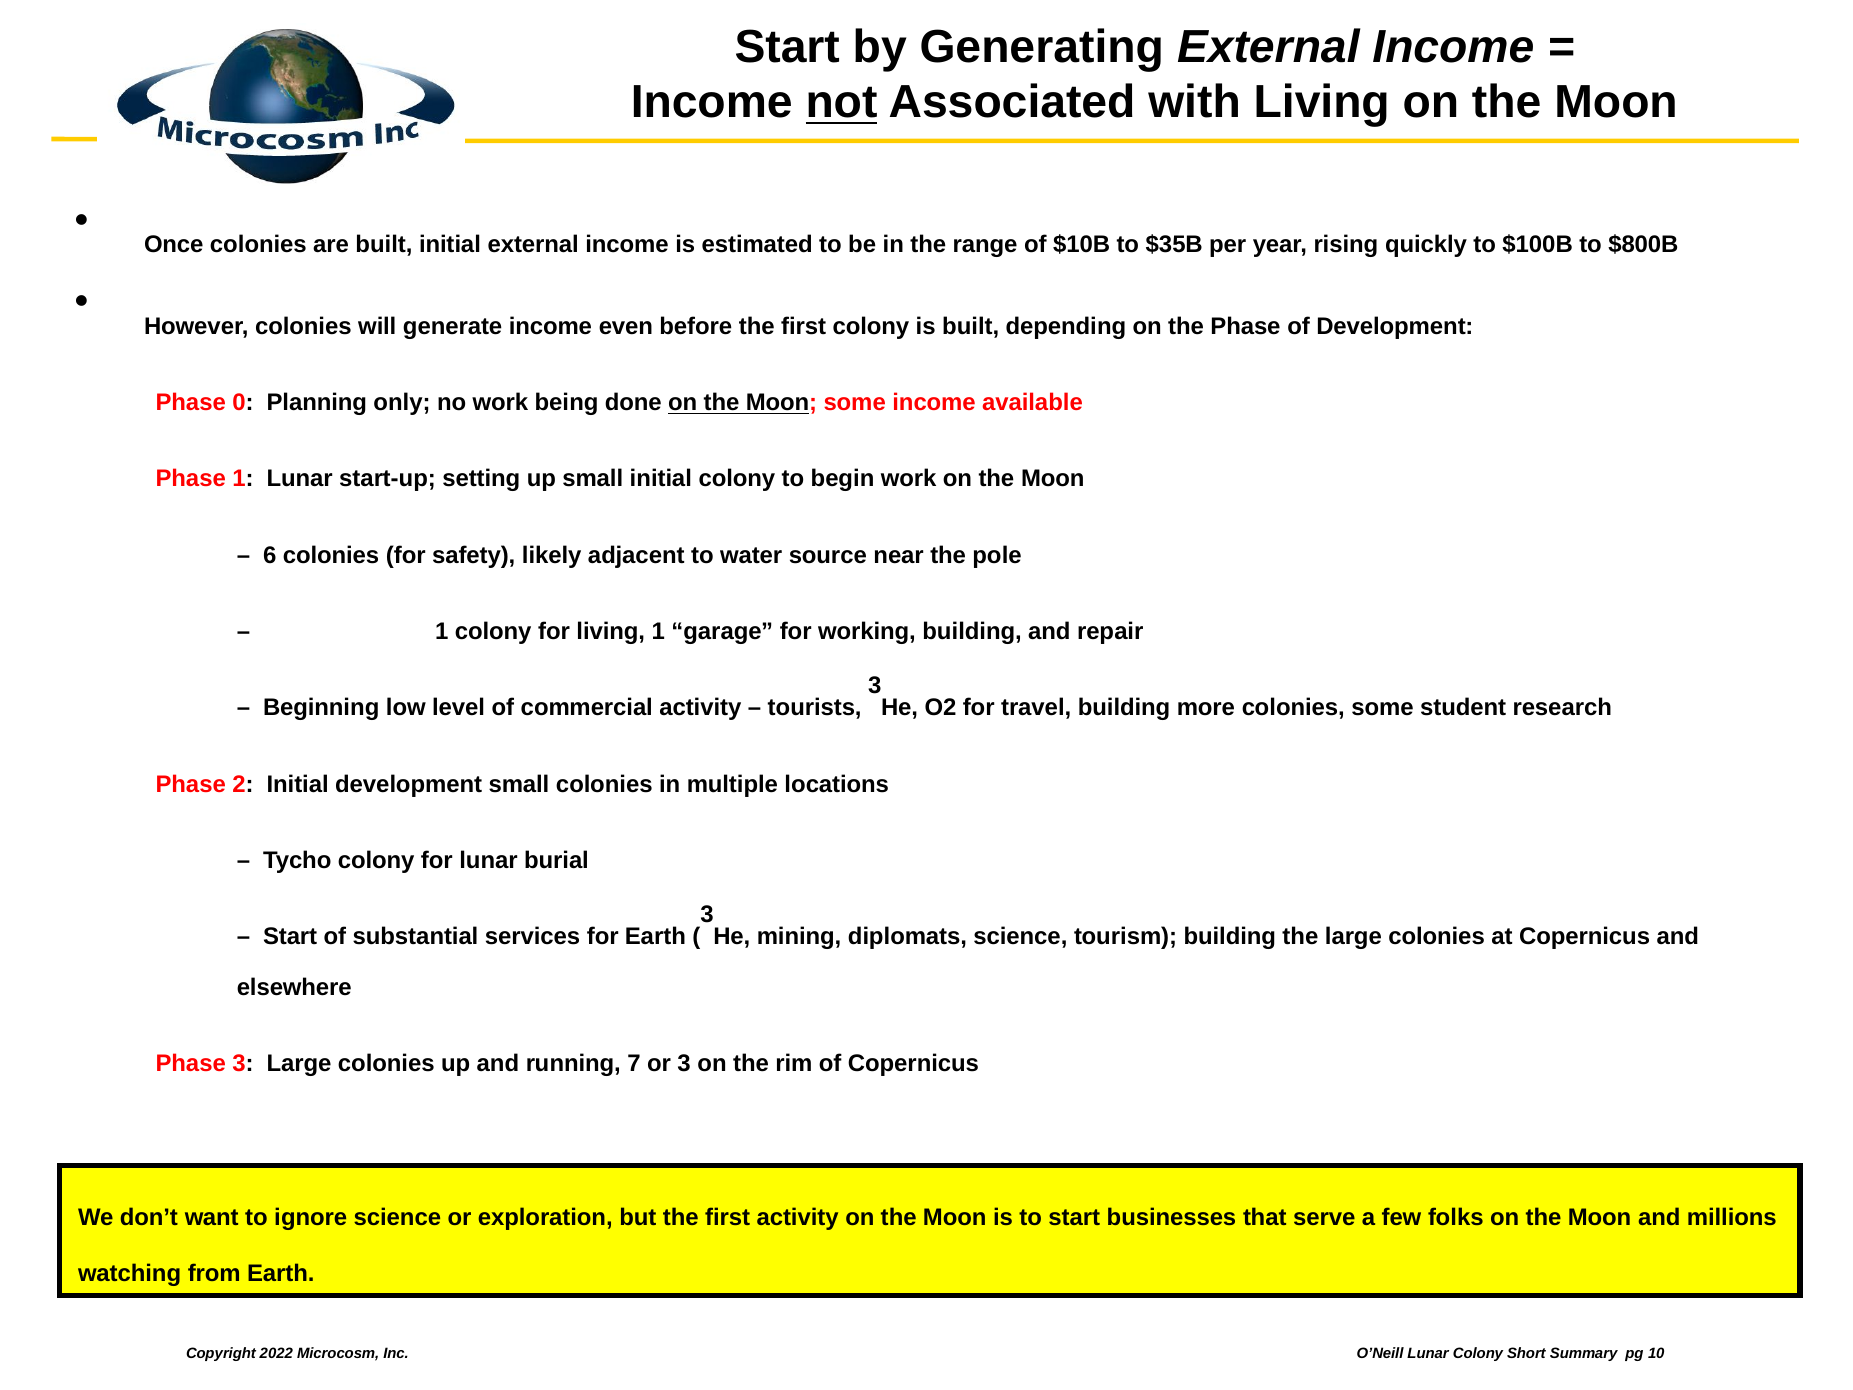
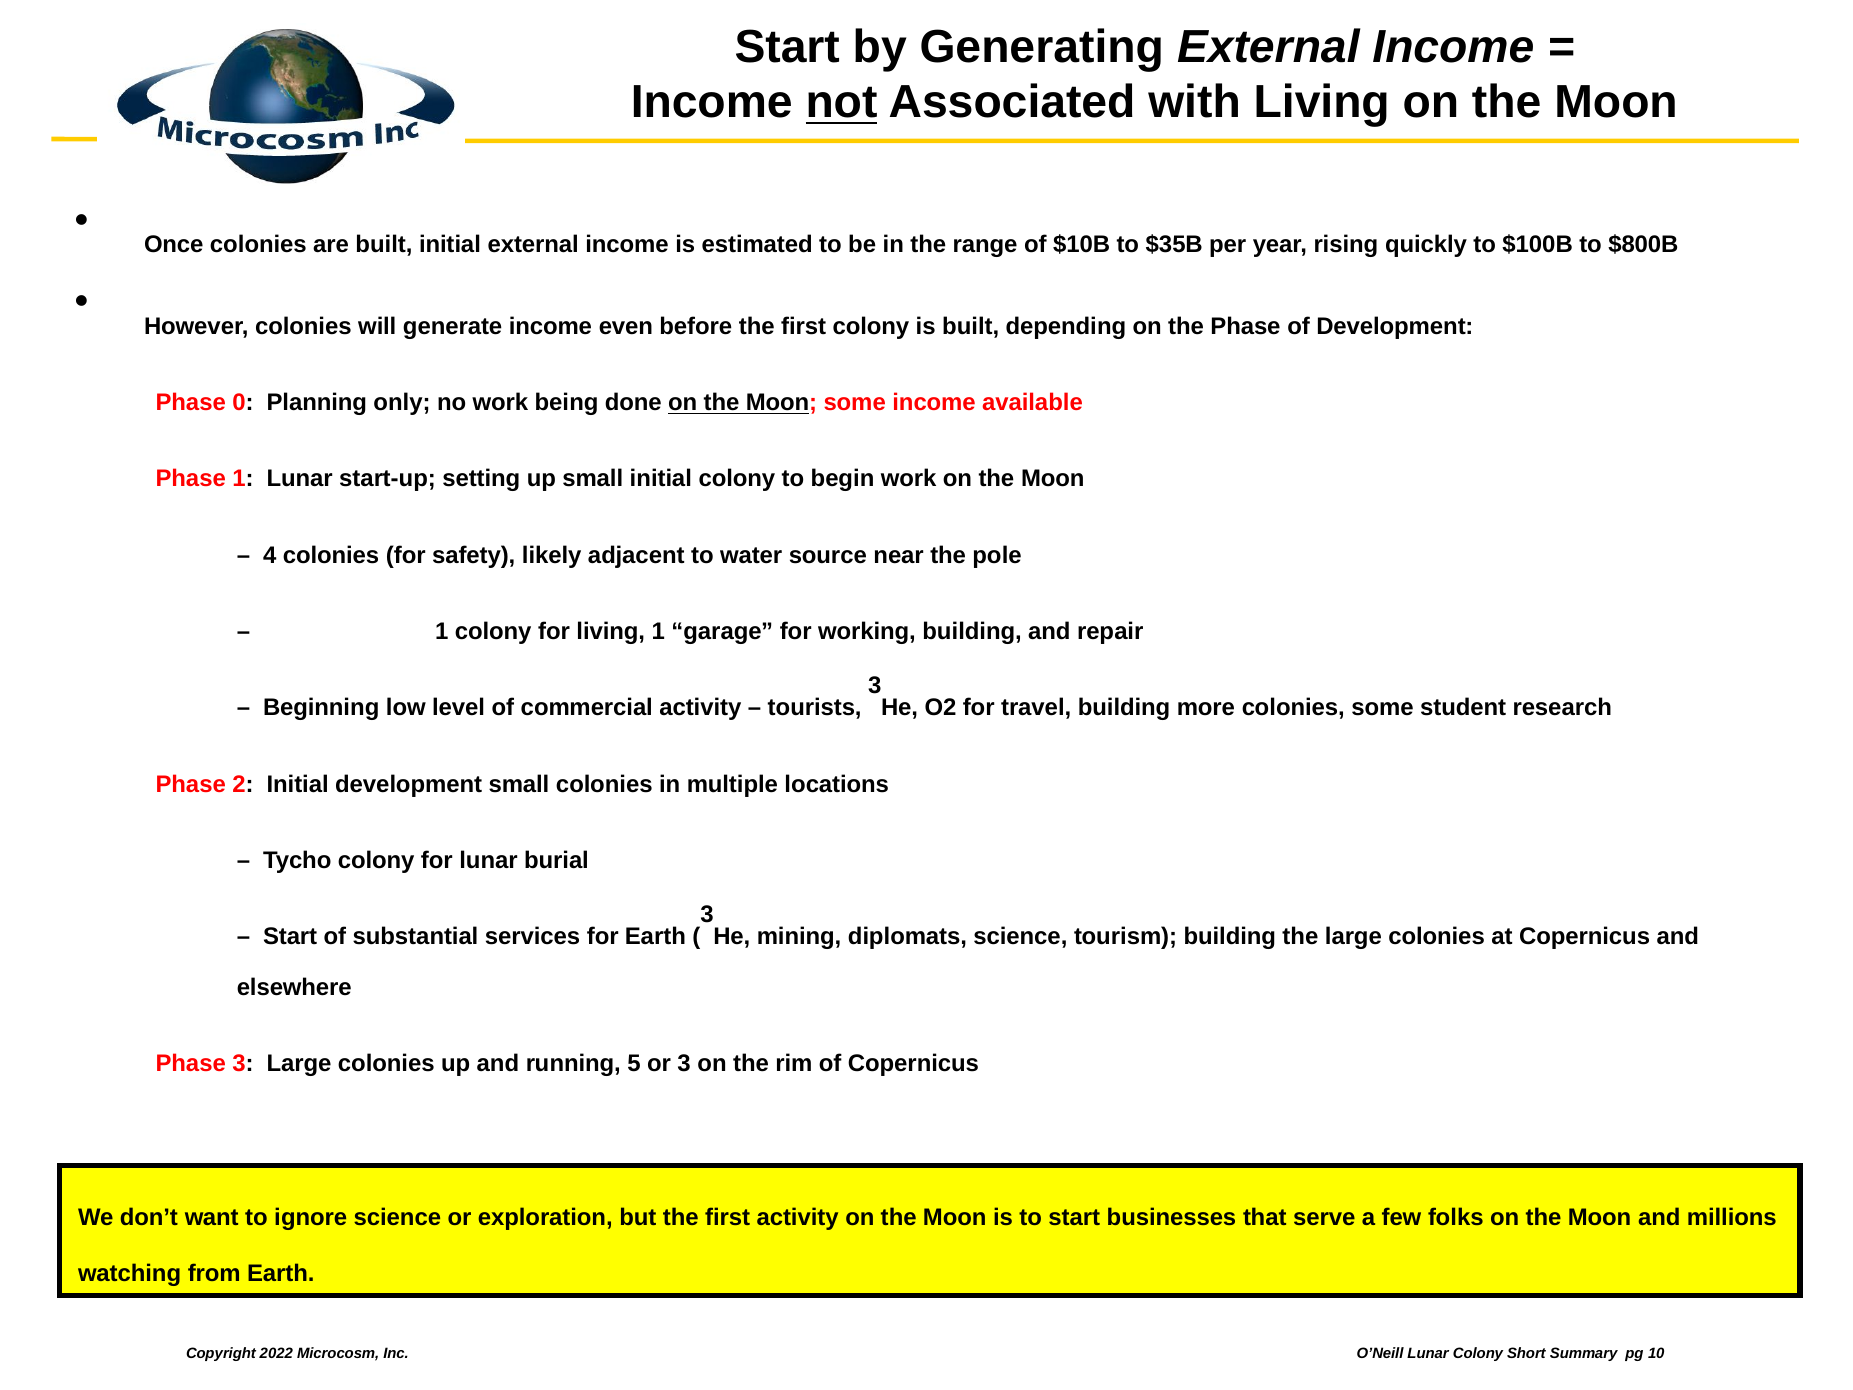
6: 6 -> 4 (270, 555)
7: 7 -> 5 (634, 1064)
